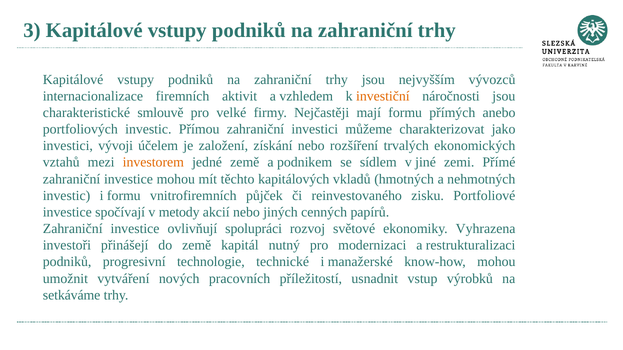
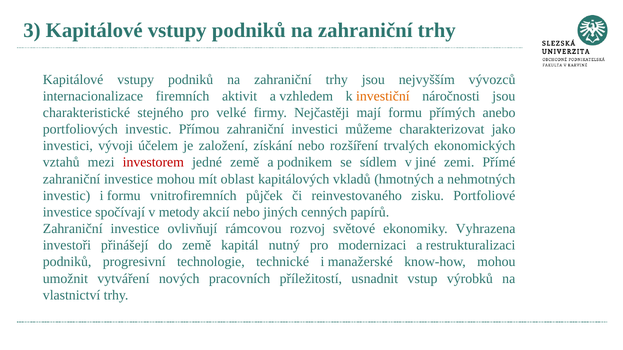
smlouvě: smlouvě -> stejného (160, 113)
investorem colour: orange -> red (153, 163)
těchto: těchto -> oblast (238, 179)
spolupráci: spolupráci -> rámcovou (254, 229)
setkáváme: setkáváme -> vlastnictví (72, 295)
